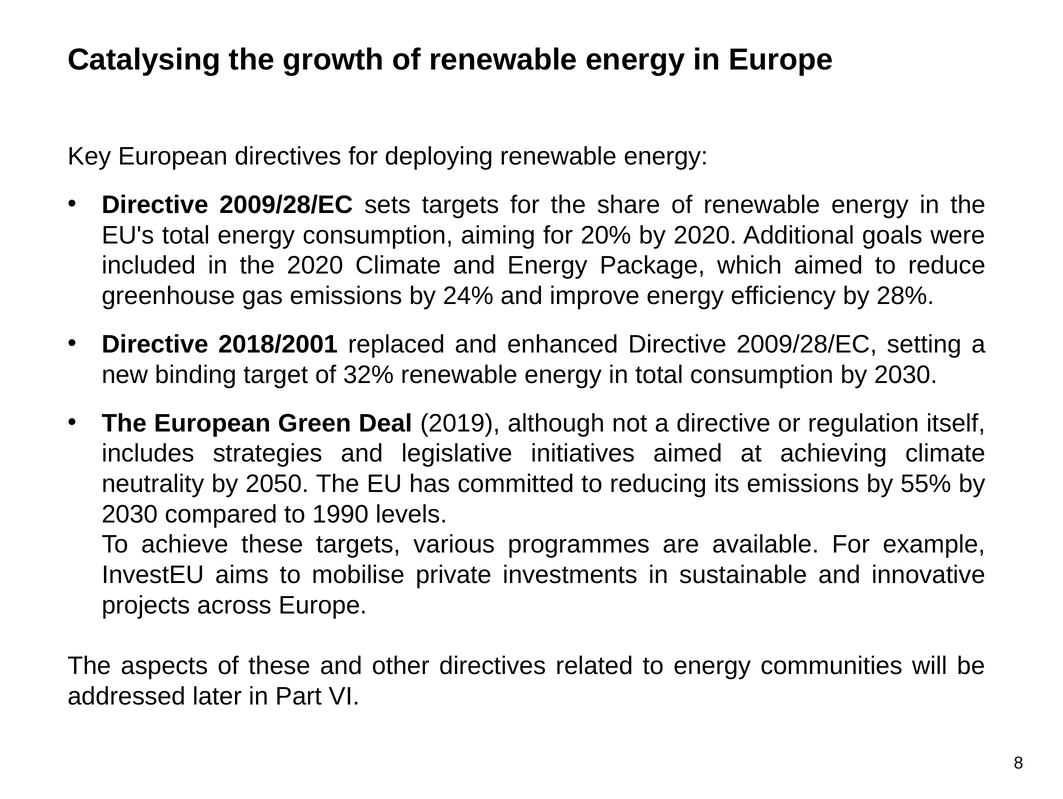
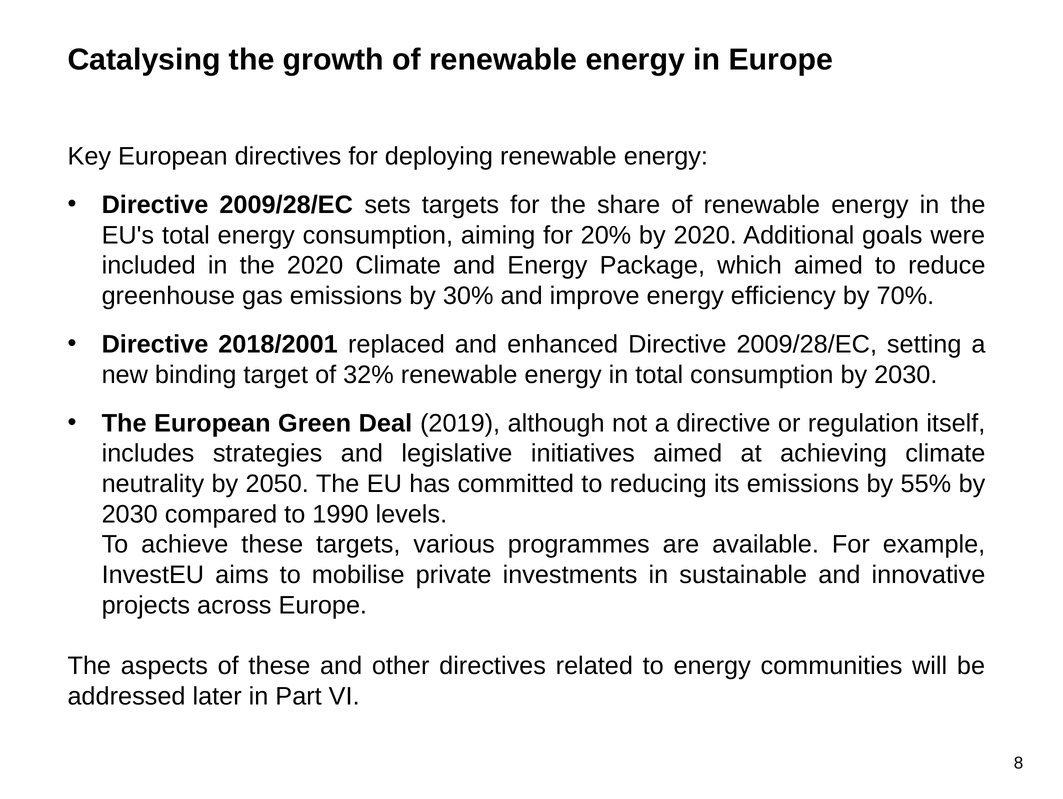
24%: 24% -> 30% (468, 296)
28%: 28% -> 70% (905, 296)
